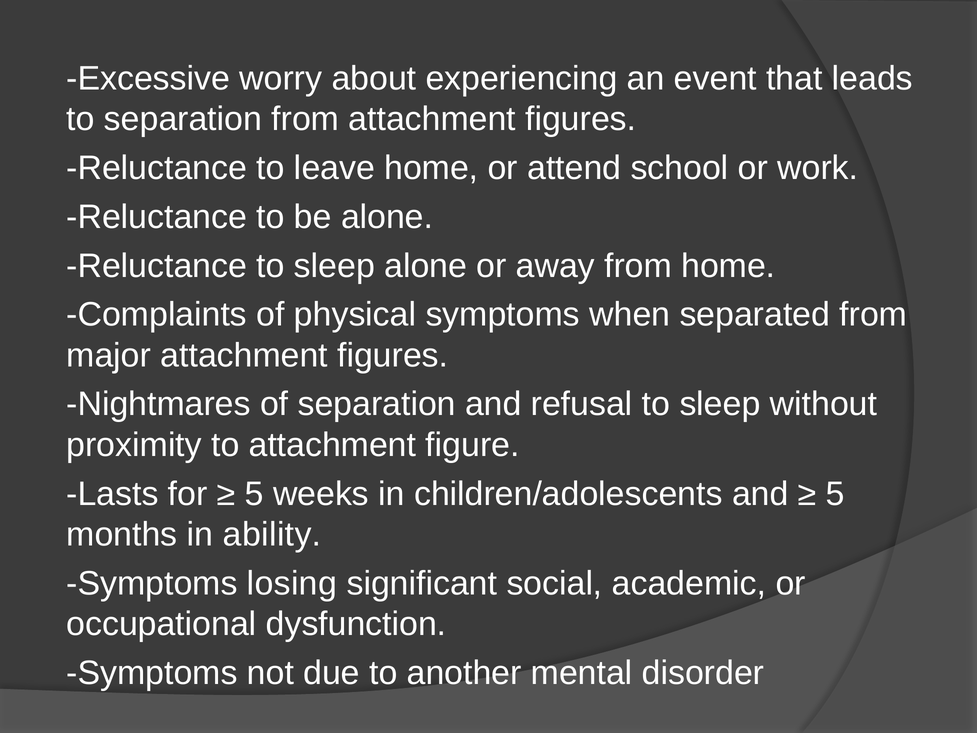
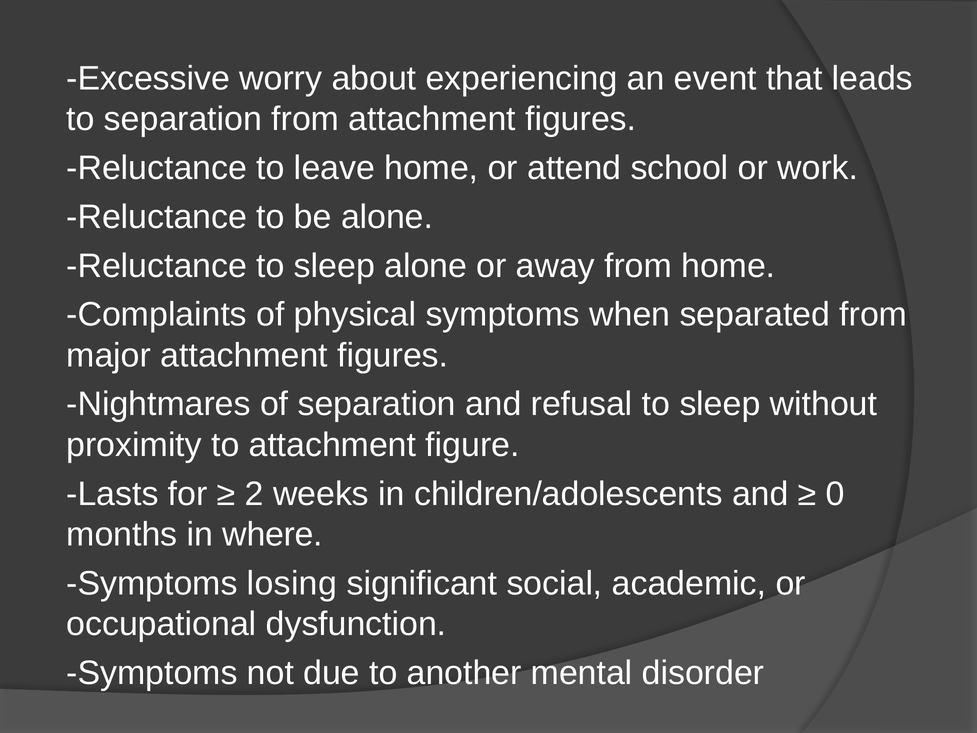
5: 5 -> 2 (254, 494)
5: 5 -> 0 (835, 494)
ability: ability -> where (272, 534)
